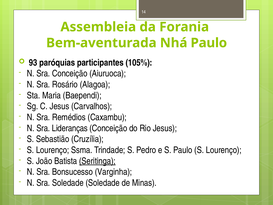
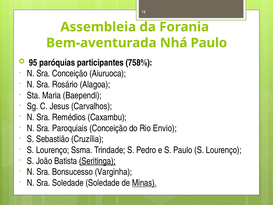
93: 93 -> 95 (33, 63)
105%: 105% -> 758% (139, 63)
Lideranças: Lideranças -> Paroquiais (70, 128)
Rio Jesus: Jesus -> Envio (165, 128)
Minas underline: none -> present (144, 183)
